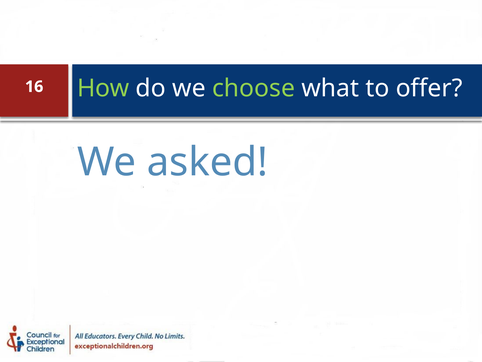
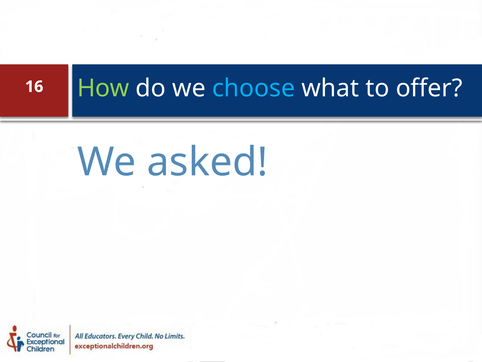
choose colour: light green -> light blue (254, 88)
